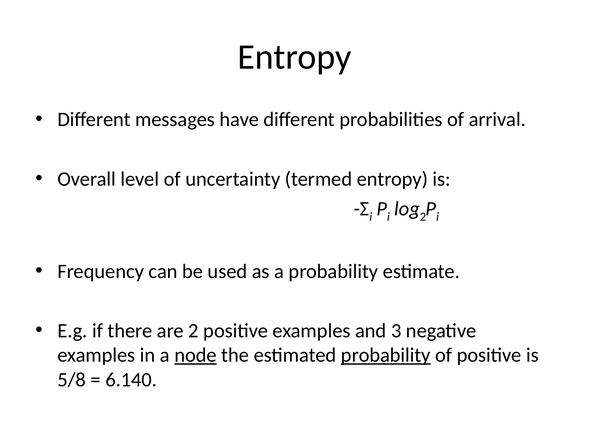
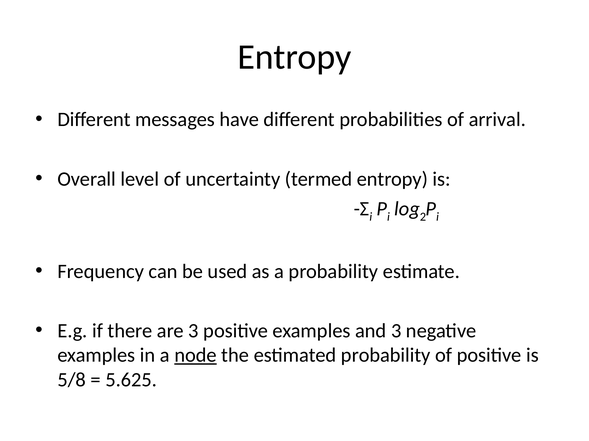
are 2: 2 -> 3 (193, 331)
probability underline: present -> none (386, 356)
6.140: 6.140 -> 5.625 (131, 380)
